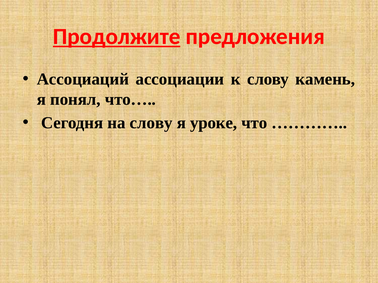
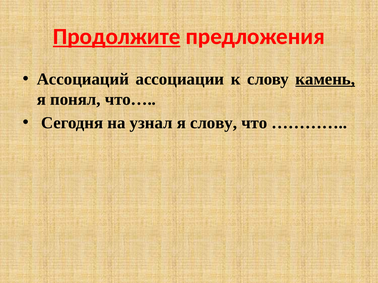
камень underline: none -> present (325, 79)
на слову: слову -> узнал (151, 123)
я уроке: уроке -> слову (214, 123)
